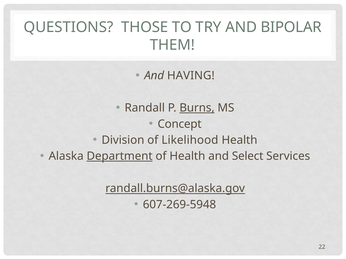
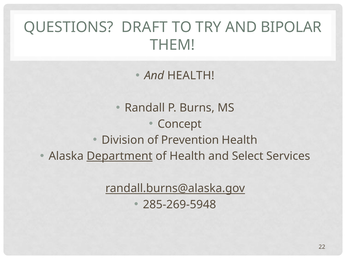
THOSE: THOSE -> DRAFT (145, 27)
And HAVING: HAVING -> HEALTH (191, 76)
Burns underline: present -> none (197, 108)
Likelihood: Likelihood -> Prevention (190, 140)
607-269-5948: 607-269-5948 -> 285-269-5948 (179, 205)
